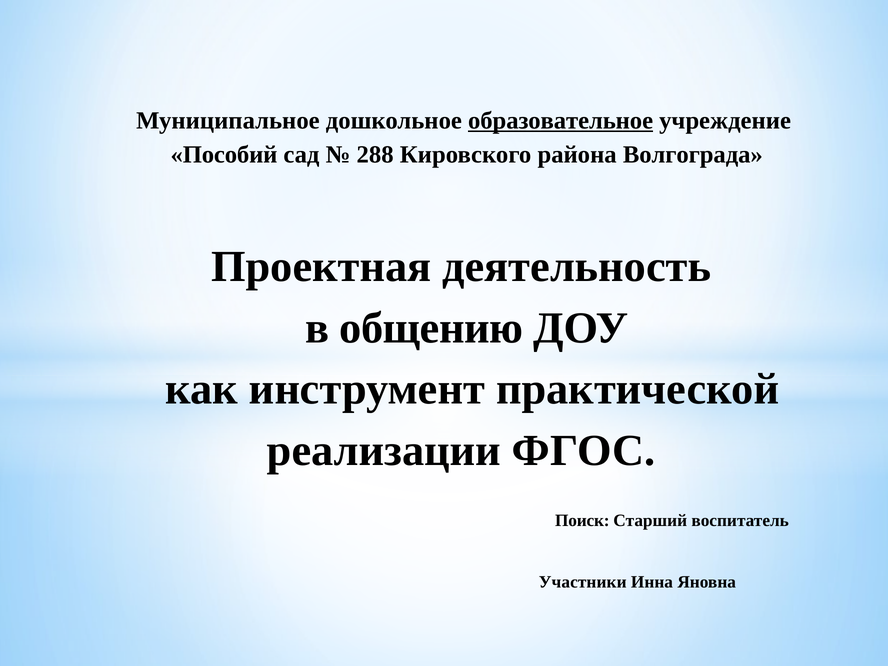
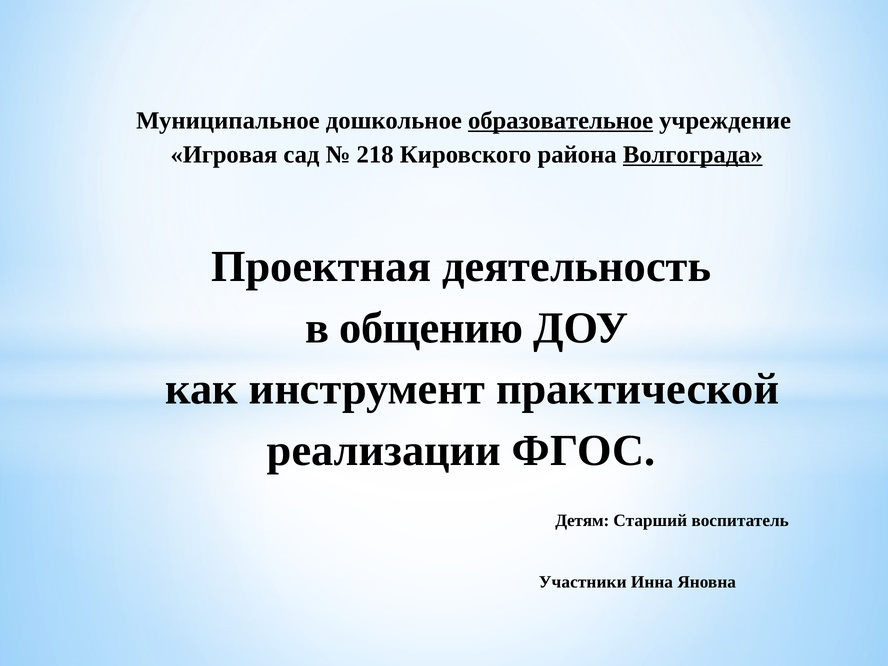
Пособий: Пособий -> Игровая (224, 155)
288: 288 -> 218 (375, 155)
Волгограда underline: none -> present (693, 155)
Поиск: Поиск -> Детям (582, 521)
